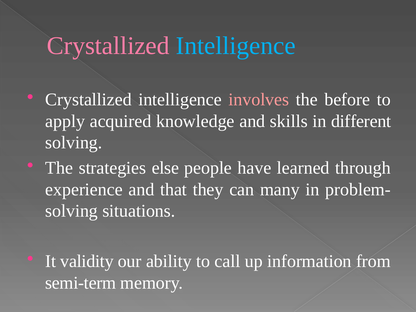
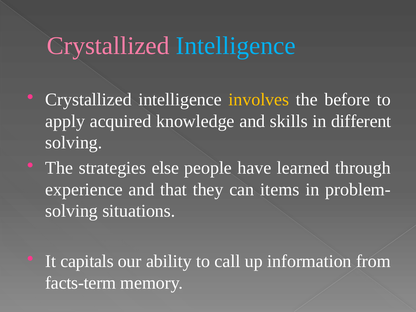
involves colour: pink -> yellow (259, 100)
many: many -> items (280, 189)
validity: validity -> capitals (87, 261)
semi-term: semi-term -> facts-term (81, 283)
